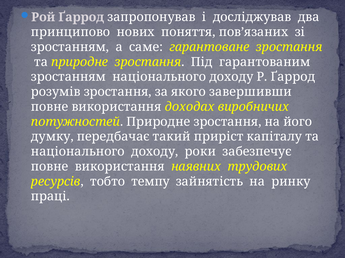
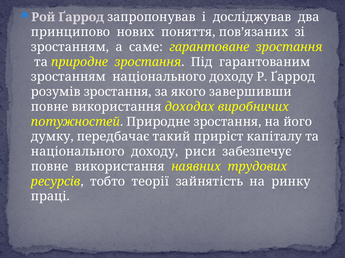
роки: роки -> риси (200, 152)
темпу: темпу -> теорії (150, 182)
